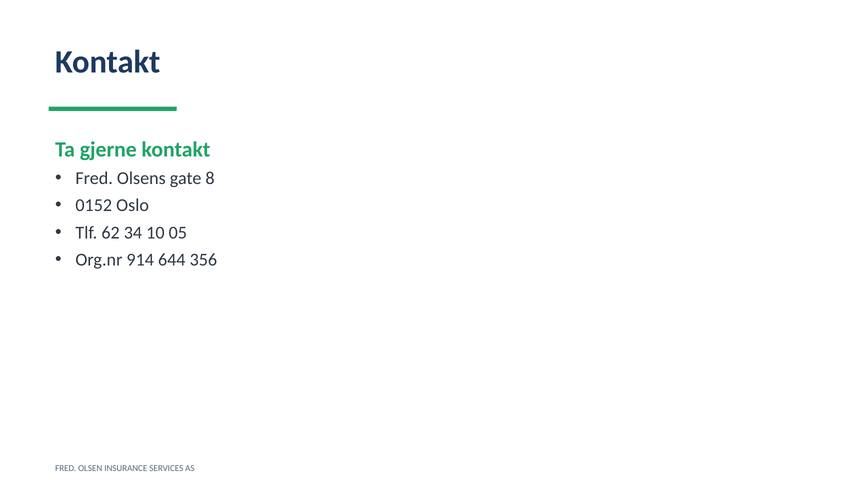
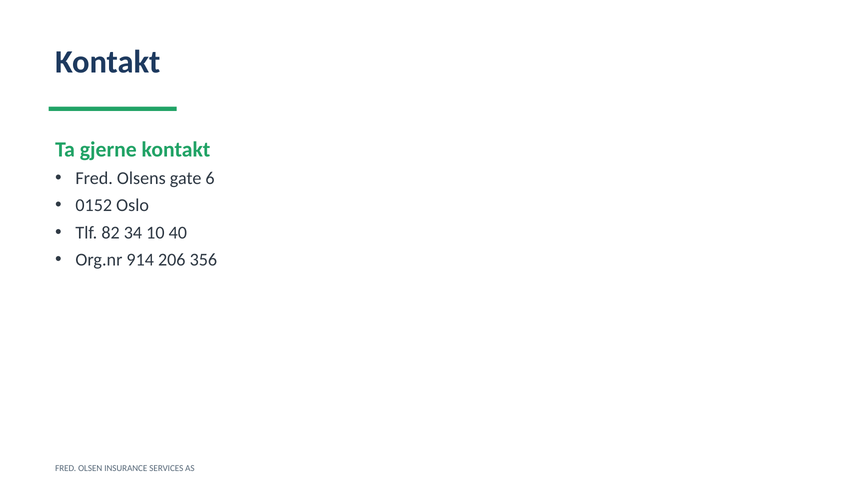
8: 8 -> 6 (210, 178)
62: 62 -> 82 (111, 233)
05: 05 -> 40 (178, 233)
644: 644 -> 206 (172, 260)
